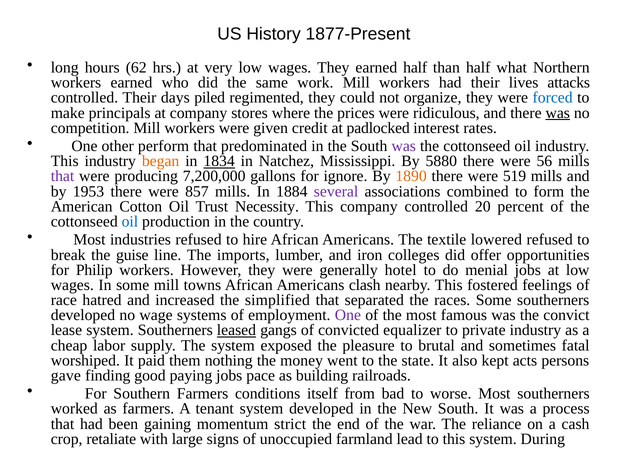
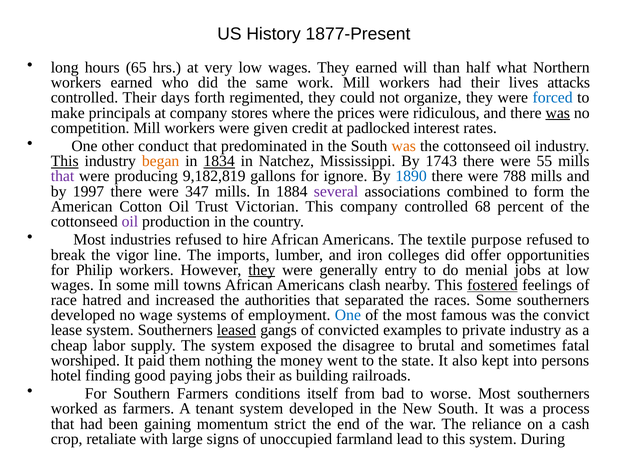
62: 62 -> 65 (136, 68)
earned half: half -> will (415, 68)
piled: piled -> forth (210, 98)
perform: perform -> conduct (164, 146)
was colour: purple -> orange (404, 146)
This underline: none -> present (65, 161)
5880: 5880 -> 1743 (441, 161)
56: 56 -> 55 (544, 161)
7,200,000: 7,200,000 -> 9,182,819 (214, 176)
1890 colour: orange -> blue (411, 176)
519: 519 -> 788 (515, 176)
1953: 1953 -> 1997 (88, 191)
857: 857 -> 347 (197, 191)
Necessity: Necessity -> Victorian (267, 206)
20: 20 -> 68 (483, 206)
oil colour: blue -> purple (130, 222)
lowered: lowered -> purpose (496, 240)
guise: guise -> vigor (132, 255)
they underline: none -> present (262, 270)
hotel: hotel -> entry (401, 270)
fostered underline: none -> present (492, 285)
simplified: simplified -> authorities (278, 300)
One colour: purple -> blue (348, 315)
equalizer: equalizer -> examples (412, 330)
pleasure: pleasure -> disagree (369, 345)
acts: acts -> into (525, 360)
gave: gave -> hotel (66, 376)
jobs pace: pace -> their (261, 376)
